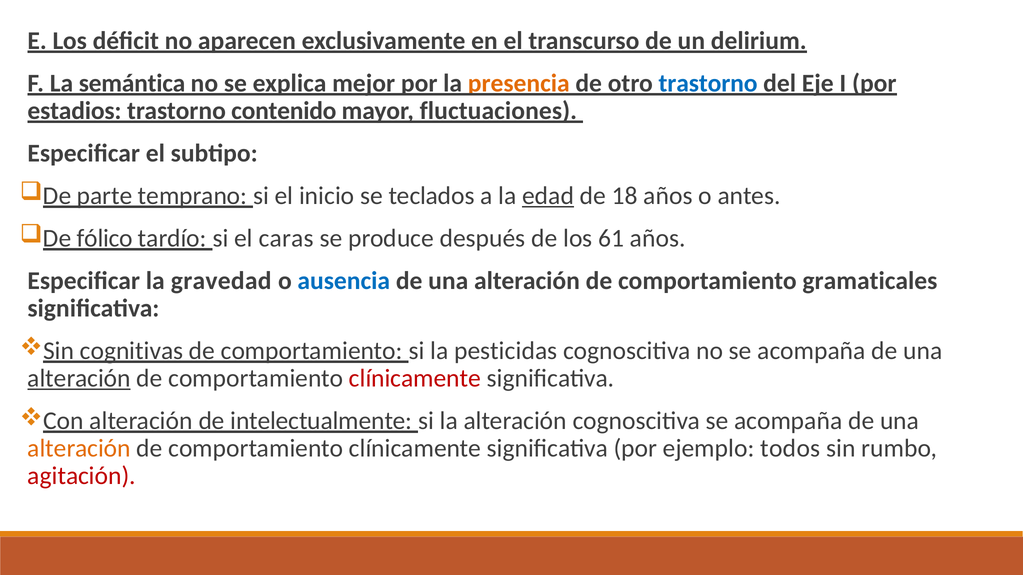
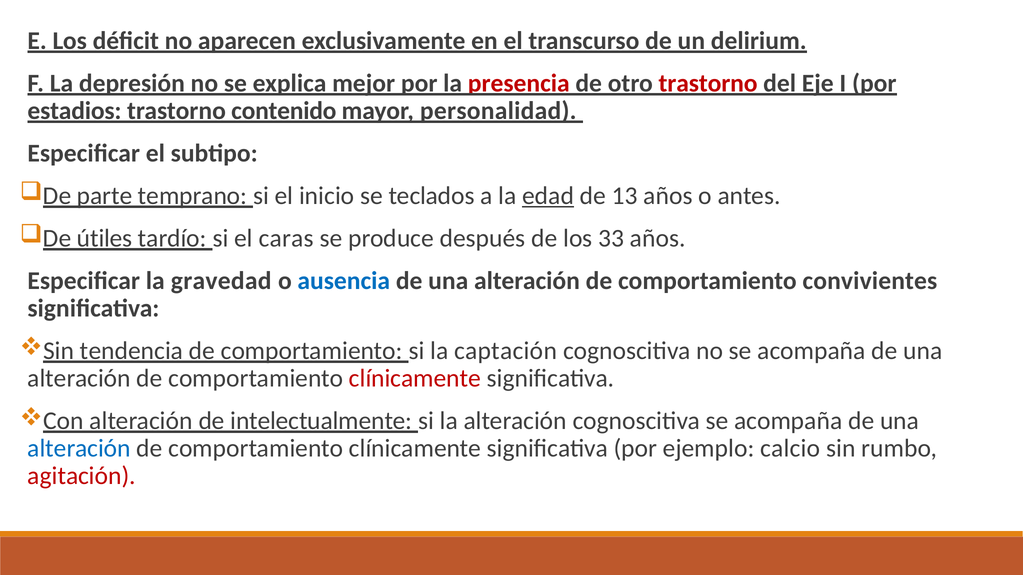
semántica: semántica -> depresión (132, 83)
presencia colour: orange -> red (519, 83)
trastorno colour: blue -> red (708, 83)
fluctuaciones: fluctuaciones -> personalidad (498, 111)
18: 18 -> 13 (625, 196)
fólico: fólico -> útiles (105, 238)
61: 61 -> 33 (611, 238)
gramaticales: gramaticales -> convivientes (870, 281)
cognitivas: cognitivas -> tendencia (132, 351)
pesticidas: pesticidas -> captación (506, 351)
alteración underline: present -> none (79, 379)
alteración colour: orange -> blue (79, 449)
todos: todos -> calcio (790, 449)
